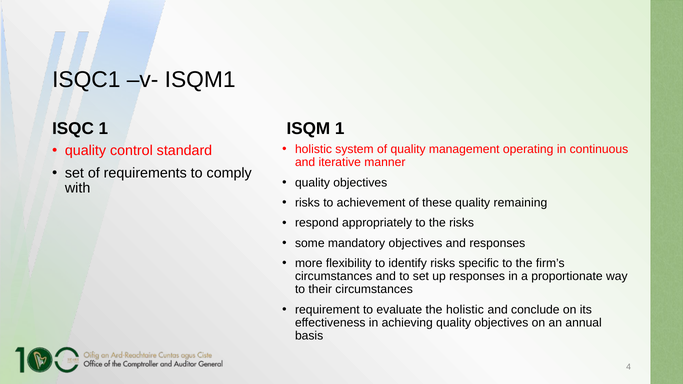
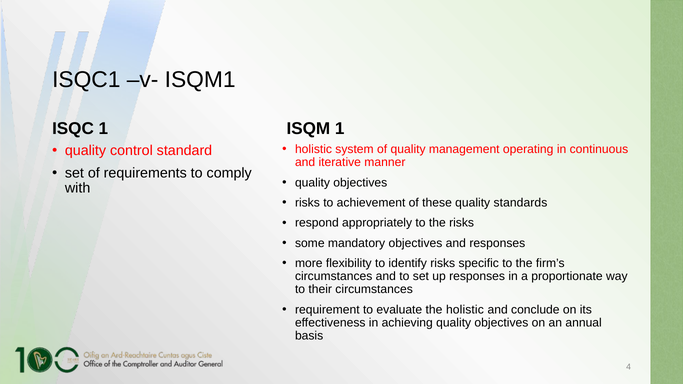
remaining: remaining -> standards (520, 203)
